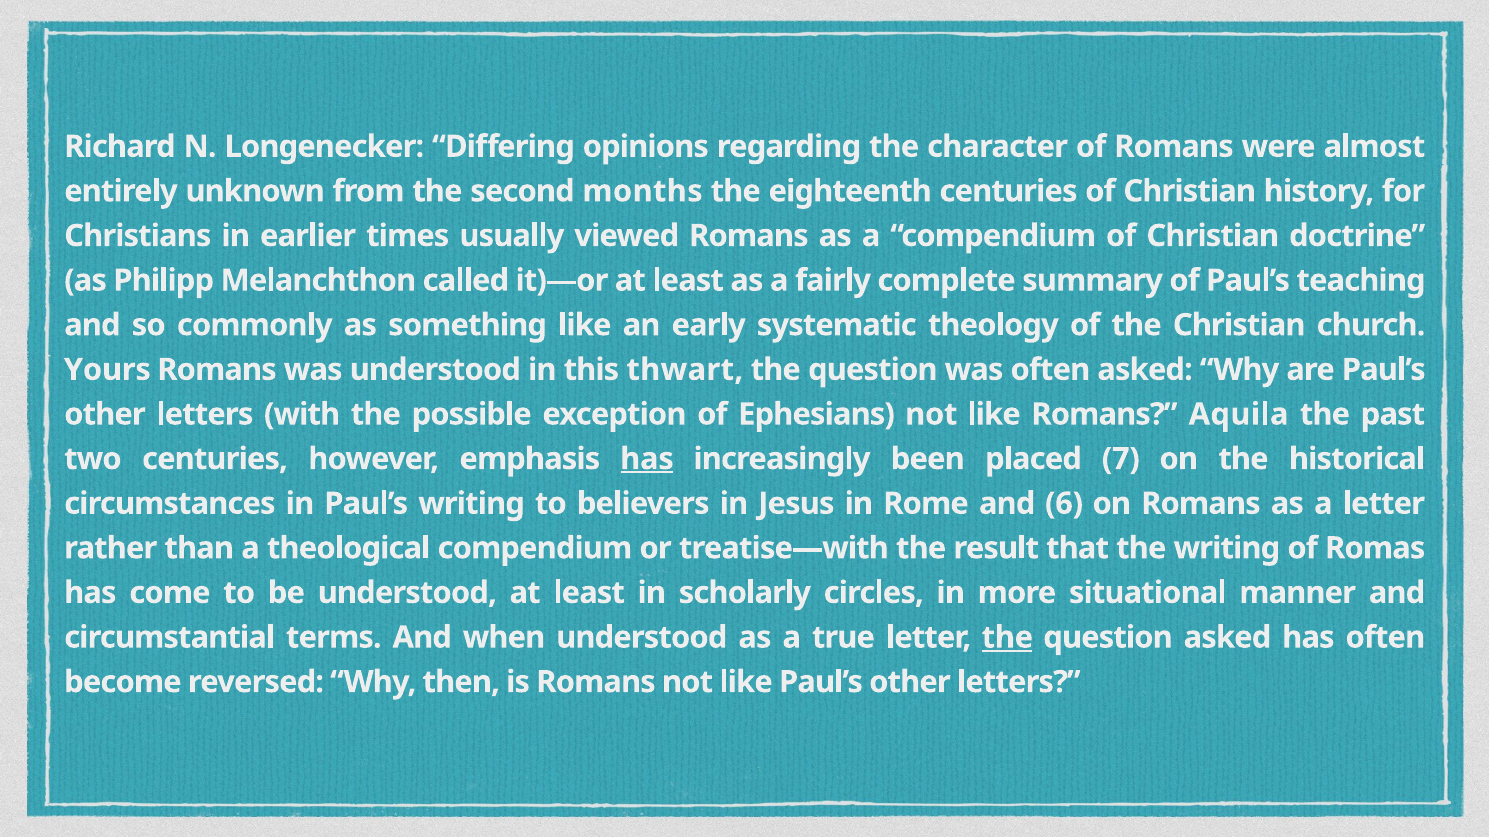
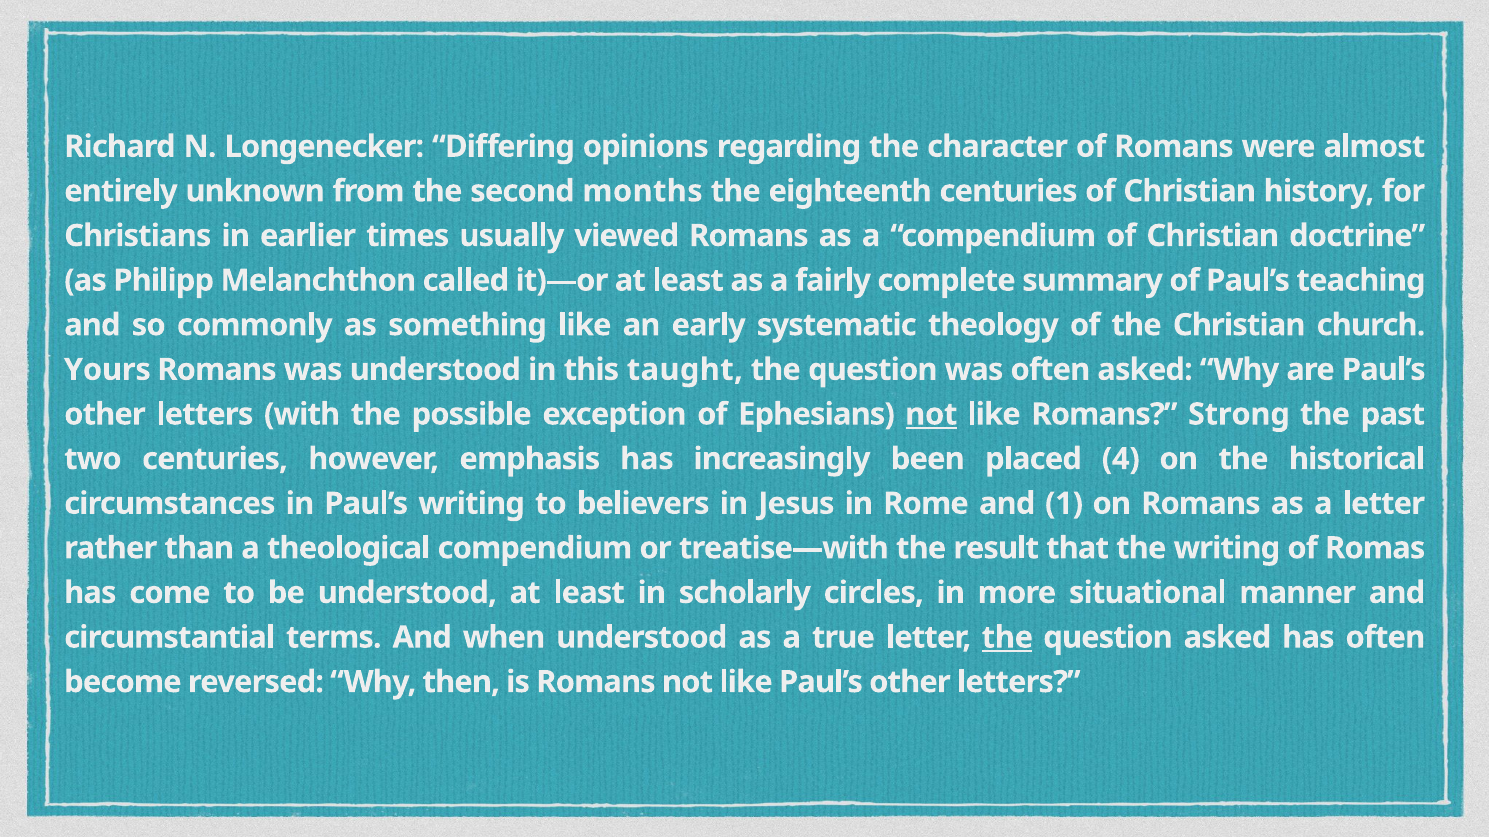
thwart: thwart -> taught (685, 370)
not underline: none -> present (931, 415)
Aquila: Aquila -> Strong (1239, 415)
has underline: present -> none (647, 459)
7: 7 -> 4 (1121, 459)
6: 6 -> 1 (1064, 504)
